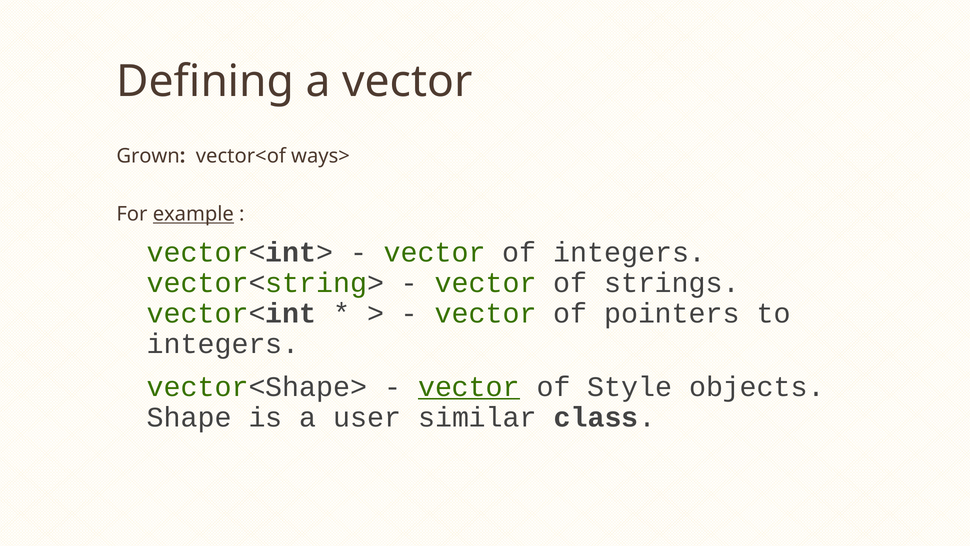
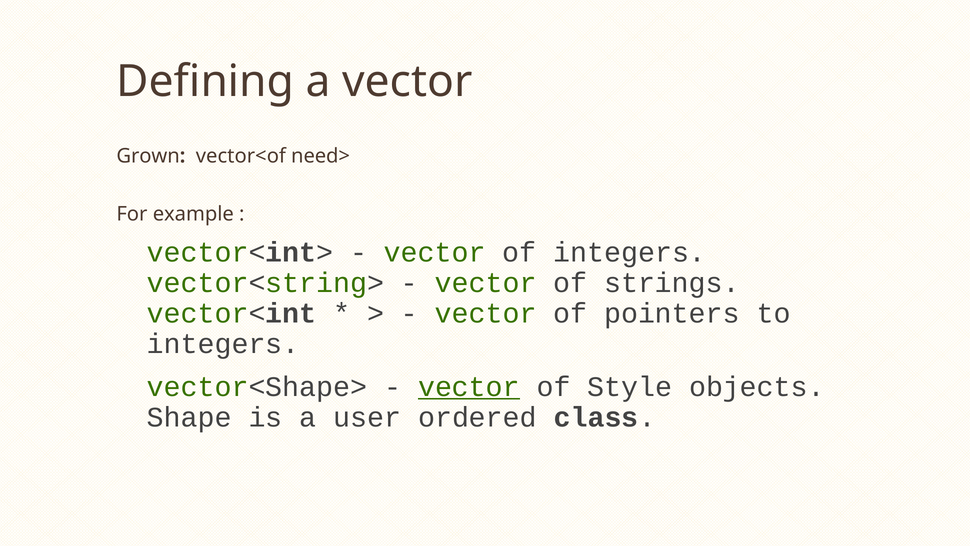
ways>: ways> -> need> (321, 156)
example underline: present -> none (193, 214)
similar: similar -> ordered (477, 417)
